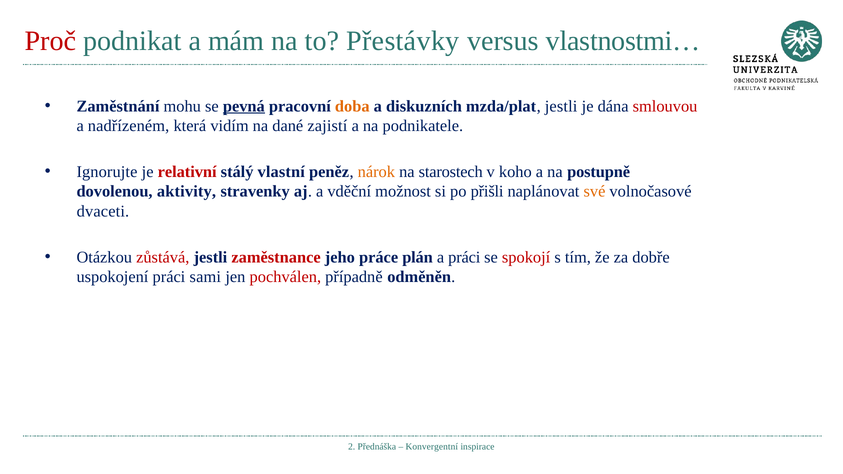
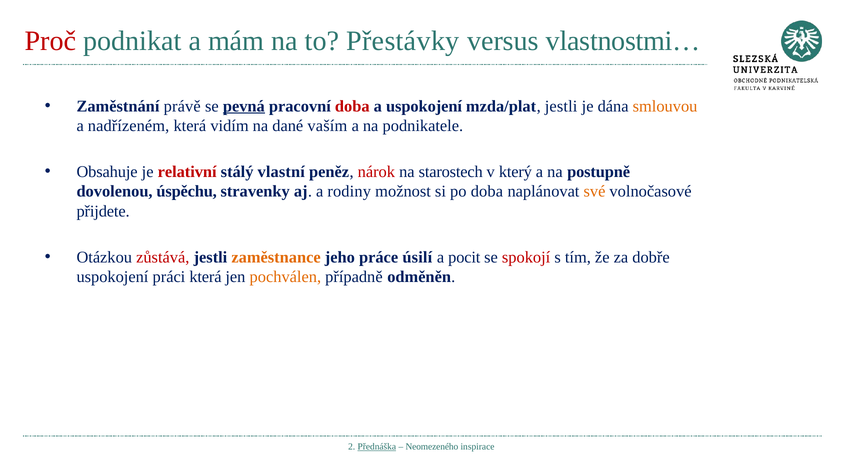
mohu: mohu -> právě (182, 106)
doba colour: orange -> red (352, 106)
a diskuzních: diskuzních -> uspokojení (424, 106)
smlouvou colour: red -> orange (665, 106)
zajistí: zajistí -> vaším (327, 126)
Ignorujte: Ignorujte -> Obsahuje (107, 172)
nárok colour: orange -> red (376, 172)
koho: koho -> který (515, 172)
aktivity: aktivity -> úspěchu (187, 192)
vděční: vděční -> rodiny (349, 192)
po přišli: přišli -> doba (487, 192)
dvaceti: dvaceti -> přijdete (103, 211)
zaměstnance colour: red -> orange (276, 257)
plán: plán -> úsilí (417, 257)
a práci: práci -> pocit (464, 257)
práci sami: sami -> která (205, 277)
pochválen colour: red -> orange (285, 277)
Přednáška underline: none -> present (377, 447)
Konvergentní: Konvergentní -> Neomezeného (432, 447)
